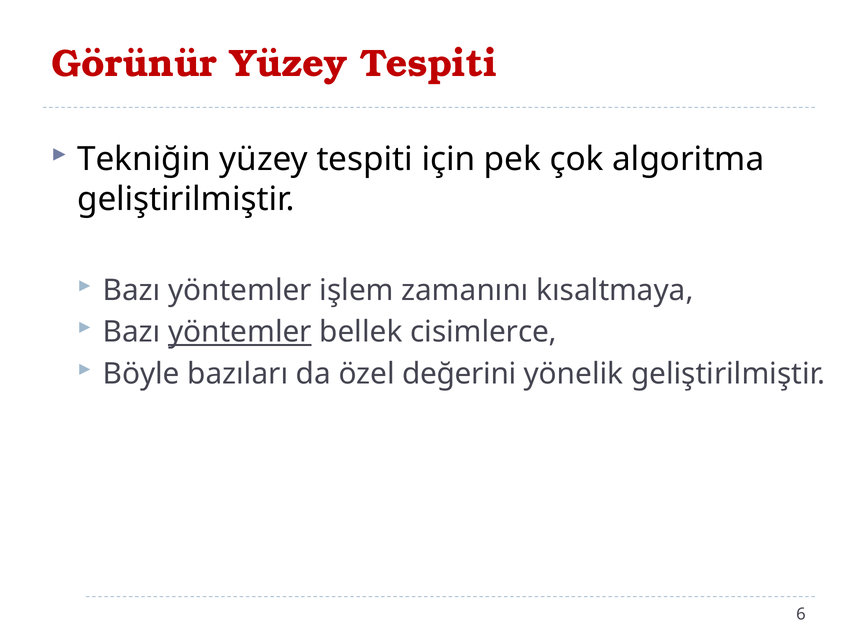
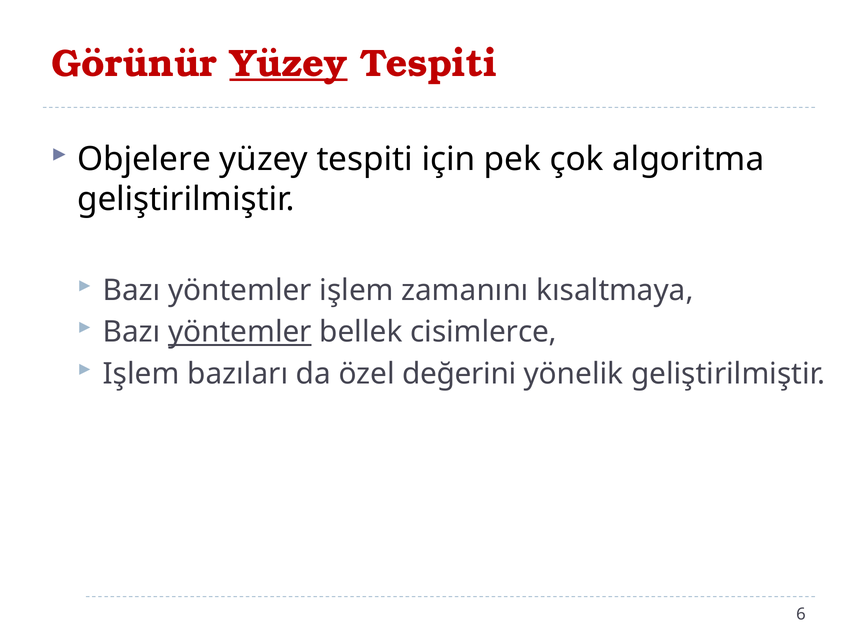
Yüzey underline: none -> present (289, 63)
Tekniğin: Tekniğin -> Objelere (144, 159)
Böyle: Böyle -> Işlem (141, 373)
